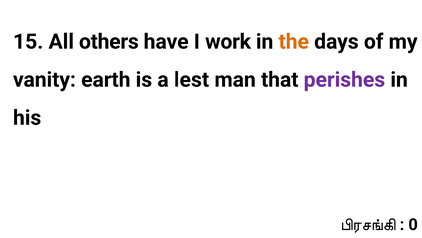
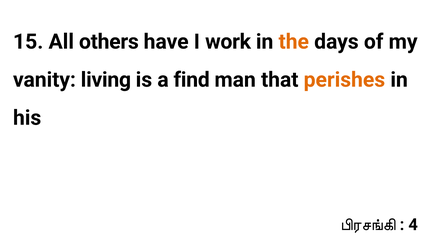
earth: earth -> living (106, 80)
lest: lest -> find (192, 80)
perishes colour: purple -> orange (344, 80)
0: 0 -> 4 (413, 224)
